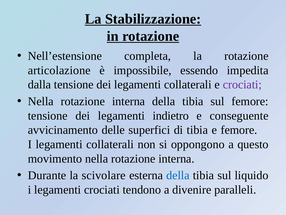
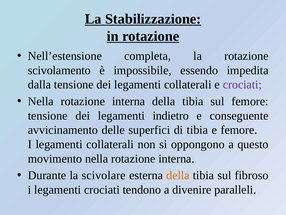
articolazione: articolazione -> scivolamento (59, 70)
della colour: blue -> orange (178, 175)
liquido: liquido -> fibroso (252, 175)
